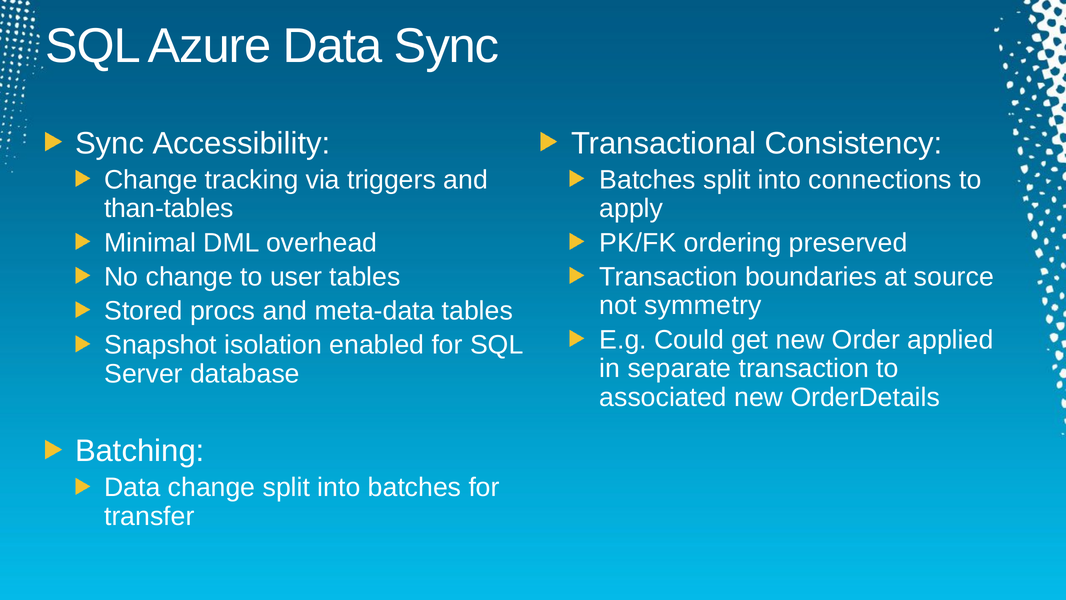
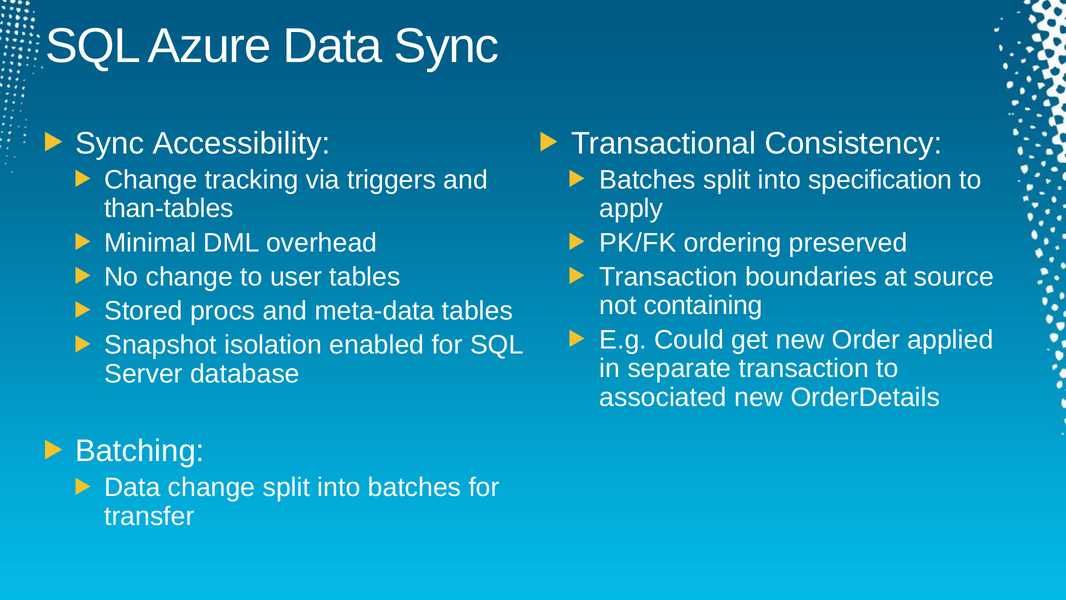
connections: connections -> specification (880, 180)
symmetry: symmetry -> containing (703, 306)
